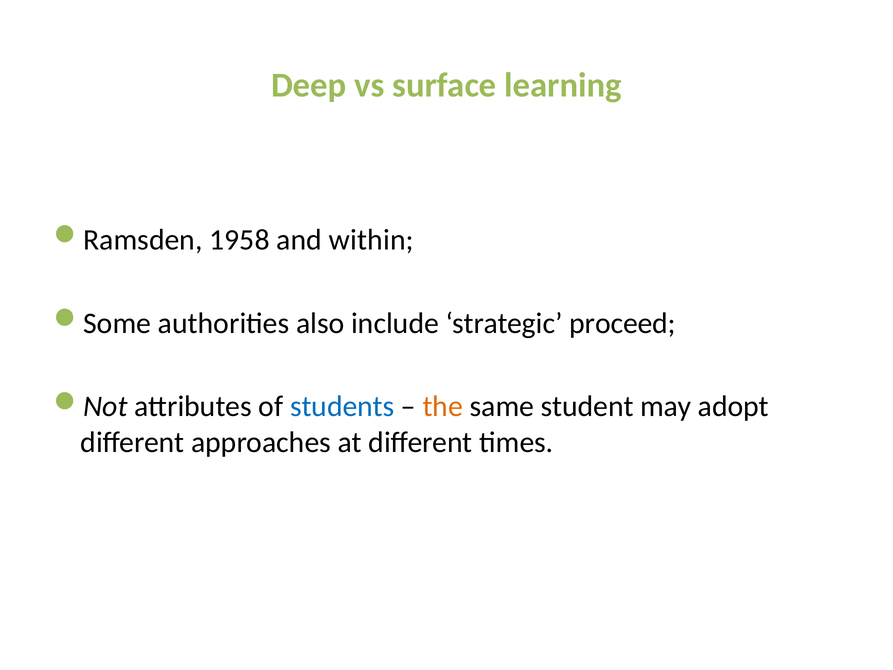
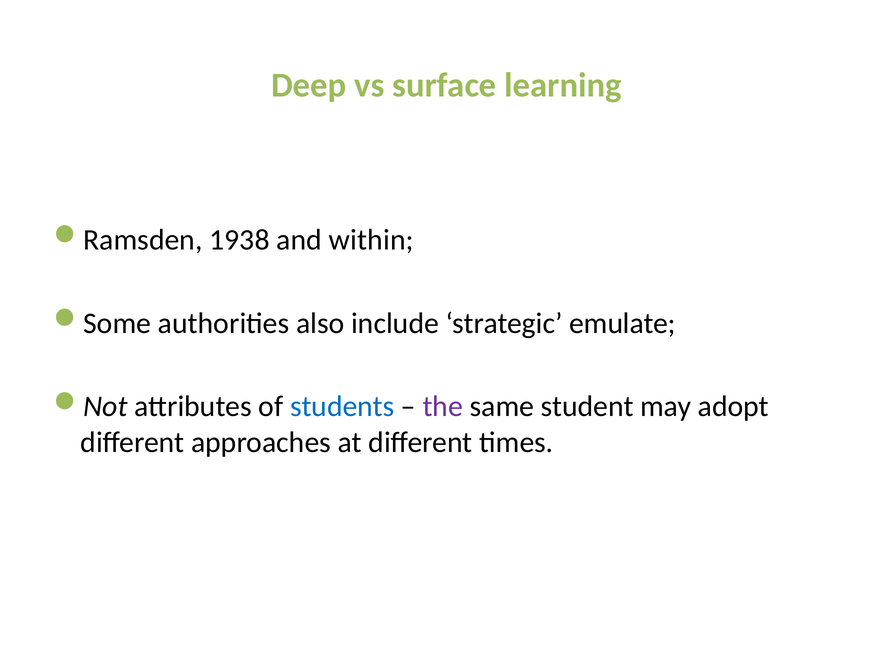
1958: 1958 -> 1938 (239, 240)
proceed: proceed -> emulate (623, 323)
the colour: orange -> purple (443, 406)
